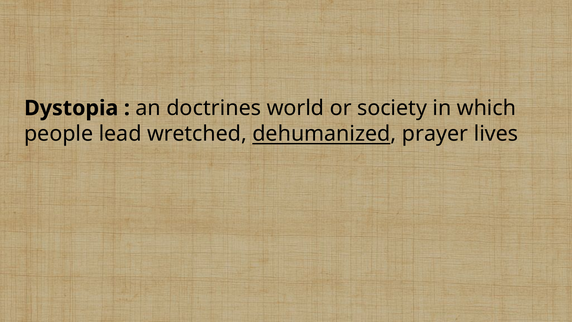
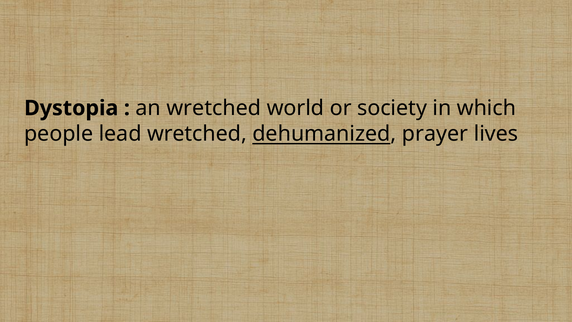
an doctrines: doctrines -> wretched (214, 108)
